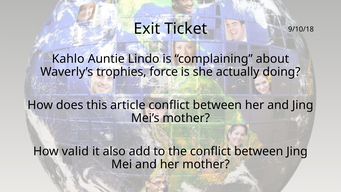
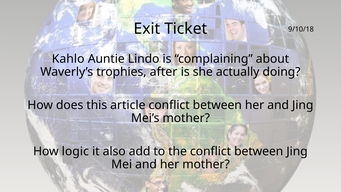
force: force -> after (164, 72)
valid: valid -> logic (75, 151)
